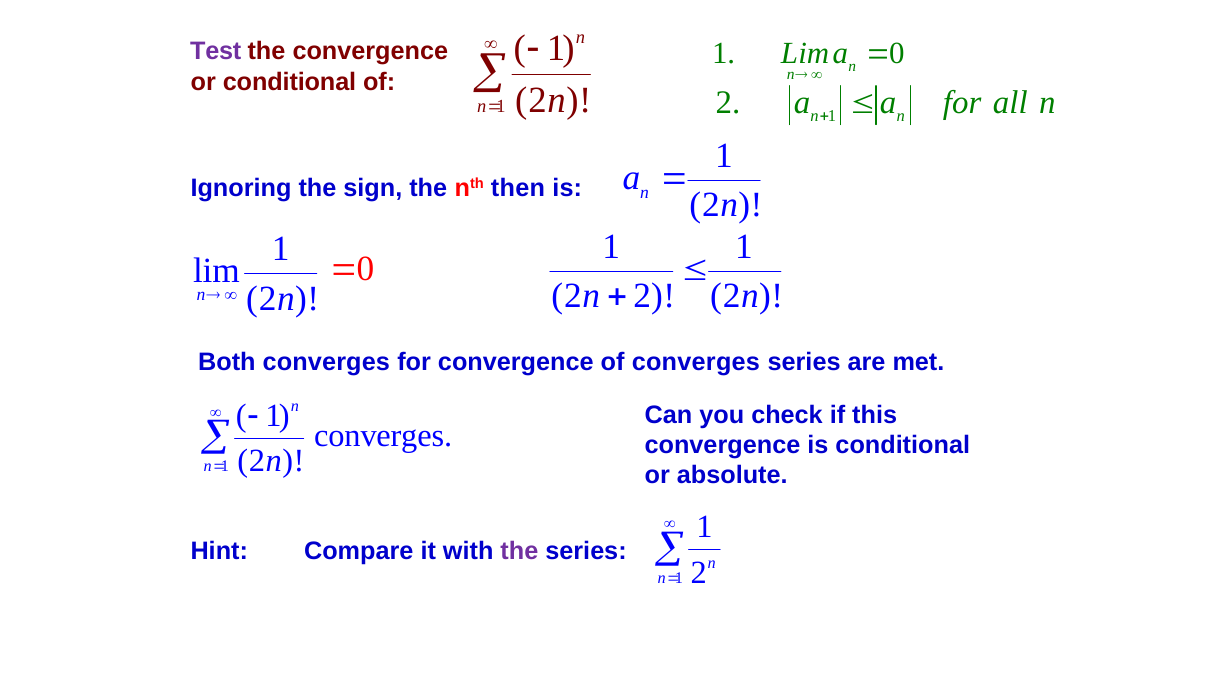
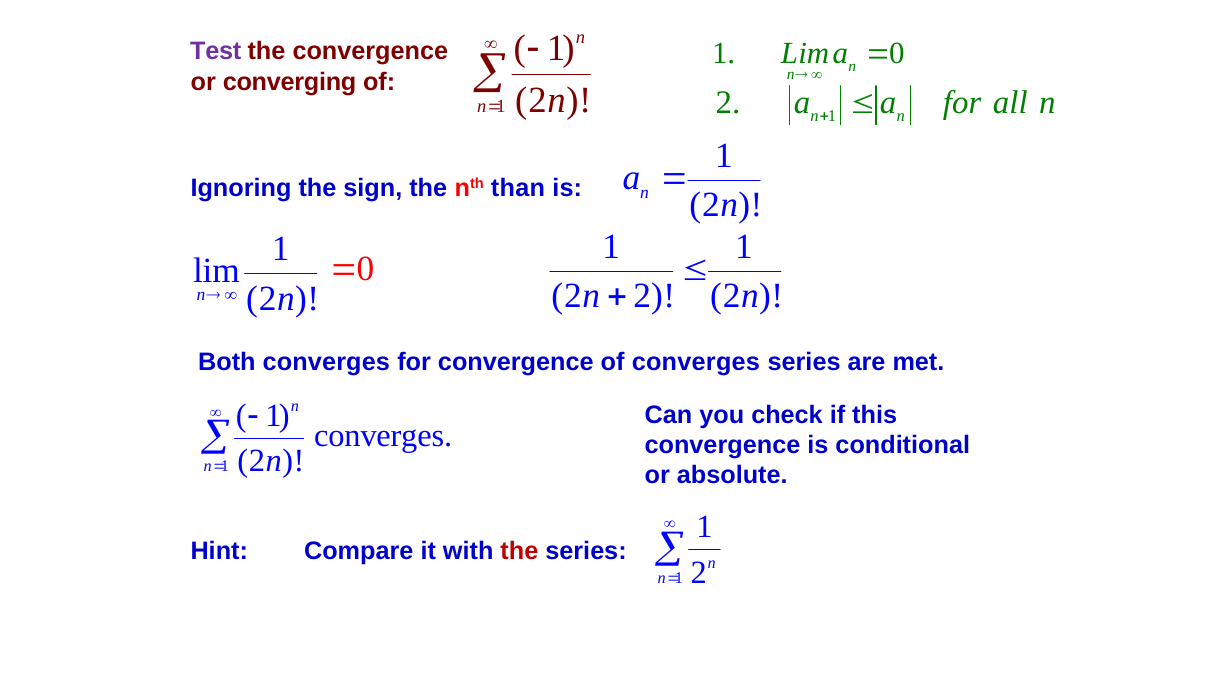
or conditional: conditional -> converging (290, 82)
then: then -> than (518, 188)
the colour: purple -> red (519, 551)
